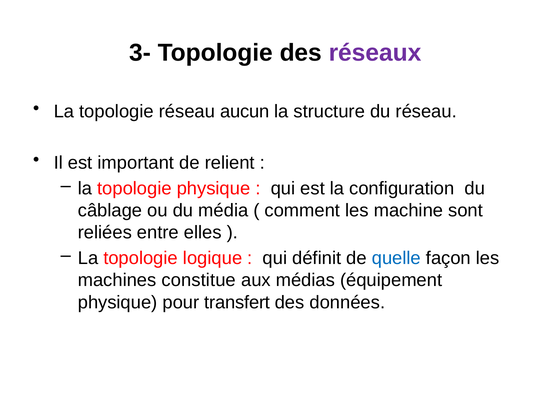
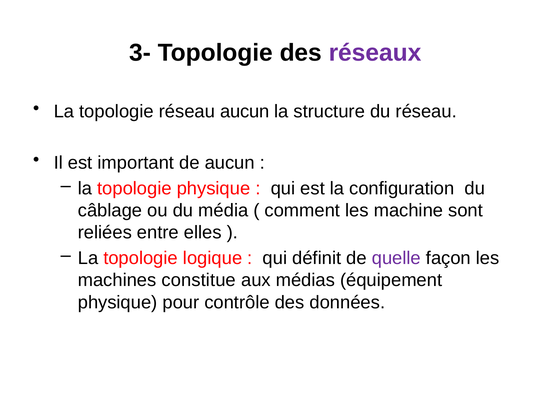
de relient: relient -> aucun (230, 163)
quelle colour: blue -> purple (396, 258)
transfert: transfert -> contrôle (237, 302)
